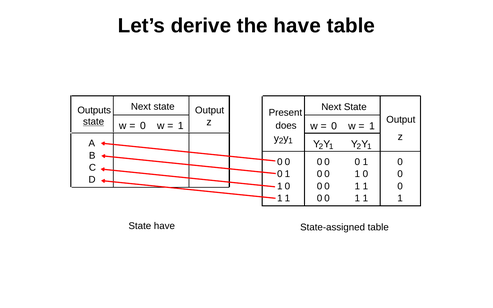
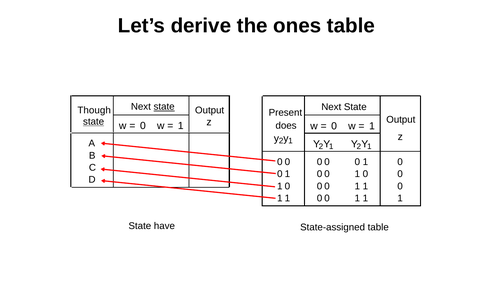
the have: have -> ones (297, 26)
Outputs: Outputs -> Though (94, 110)
state underline: none -> present (164, 107)
